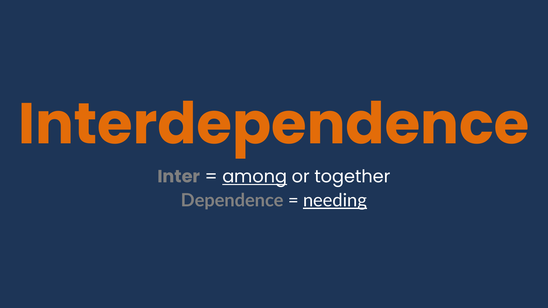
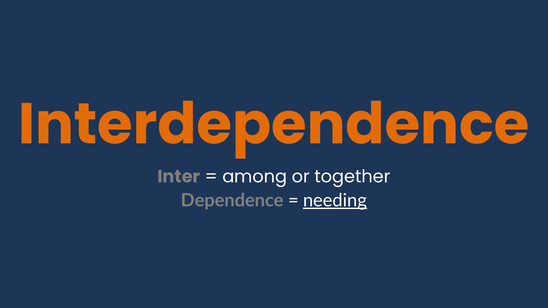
among underline: present -> none (255, 177)
